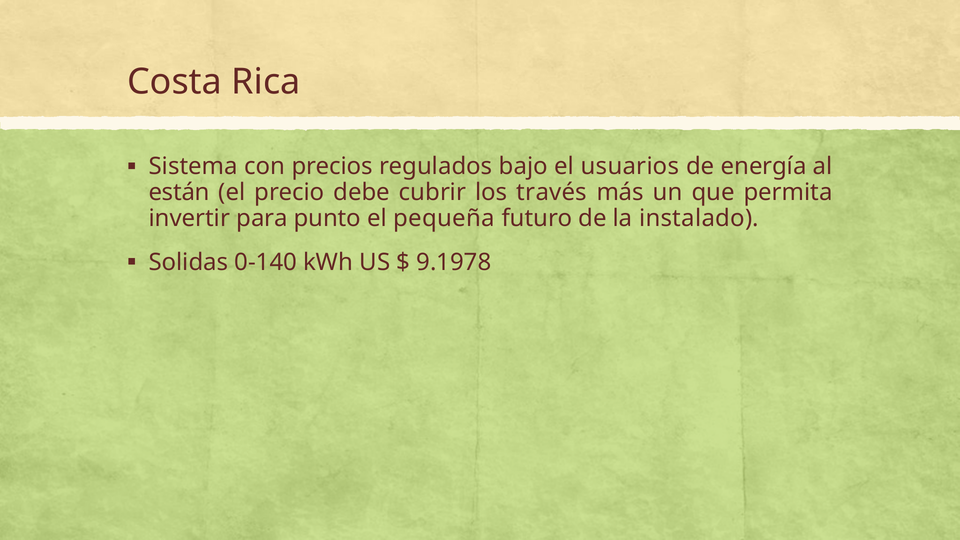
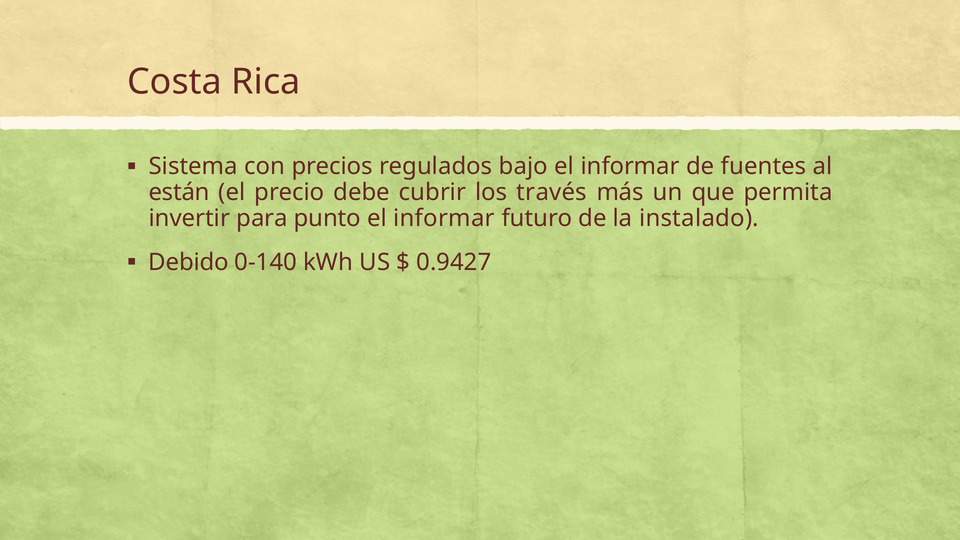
bajo el usuarios: usuarios -> informar (630, 166)
energía: energía -> fuentes (764, 166)
pequeña: pequeña -> informar (444, 218)
Solidas: Solidas -> Debido (189, 262)
9.1978: 9.1978 -> 0.9427 (454, 262)
